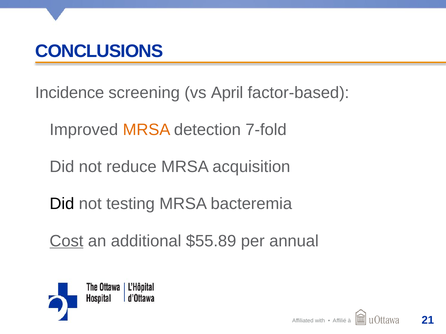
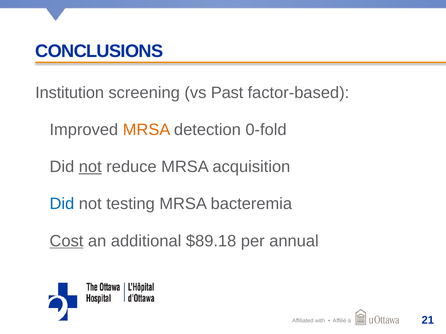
Incidence: Incidence -> Institution (70, 93)
April: April -> Past (227, 93)
7-fold: 7-fold -> 0-fold (266, 130)
not underline: none -> present (90, 167)
Did colour: black -> blue (62, 204)
$55.89: $55.89 -> $89.18 (211, 241)
